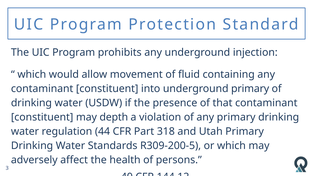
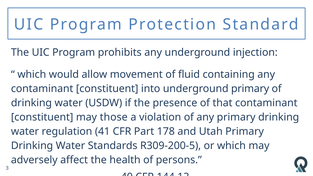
depth: depth -> those (114, 117)
44: 44 -> 41 (103, 132)
318: 318 -> 178 (166, 132)
